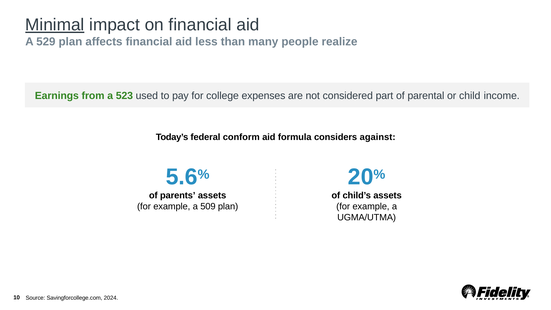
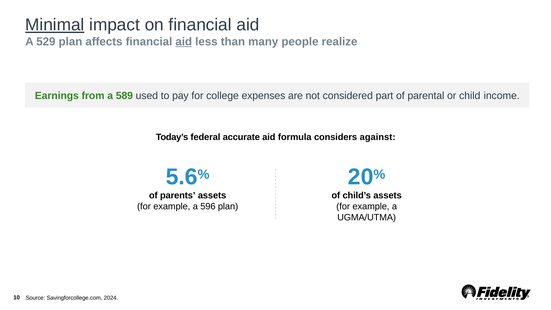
aid underline: none -> present (184, 42)
523: 523 -> 589 (124, 96)
conform: conform -> accurate (241, 137)
509: 509 -> 596 (208, 206)
